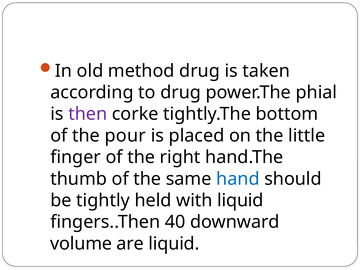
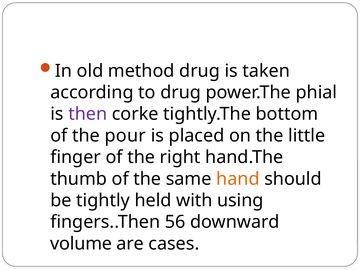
hand colour: blue -> orange (238, 179)
with liquid: liquid -> using (240, 200)
40: 40 -> 56 (175, 222)
are liquid: liquid -> cases (174, 244)
